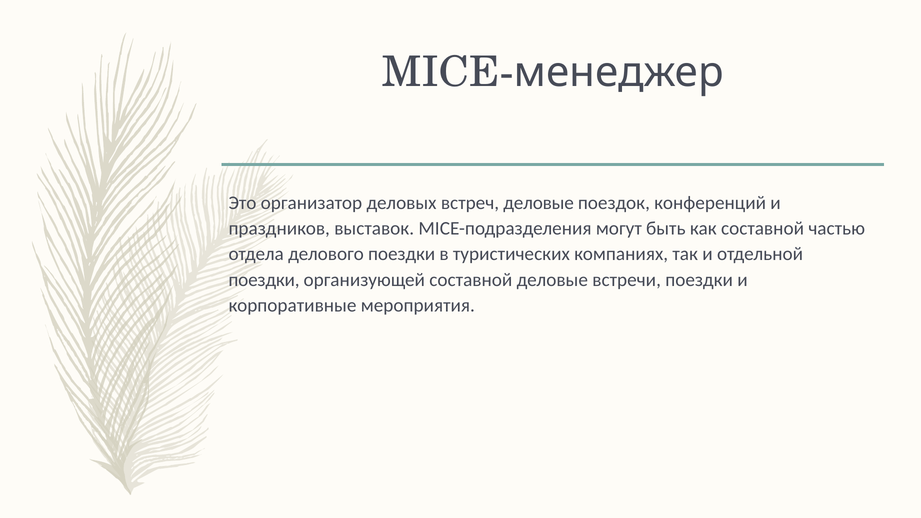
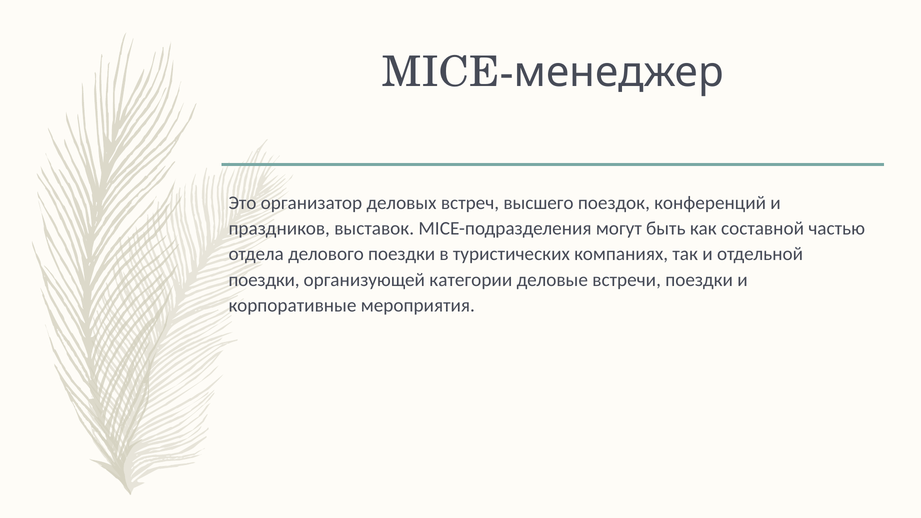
встреч деловые: деловые -> высшего (538, 203)
организующей составной: составной -> категории (471, 280)
